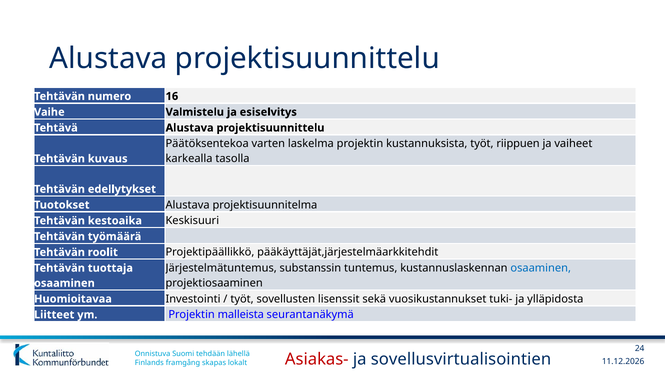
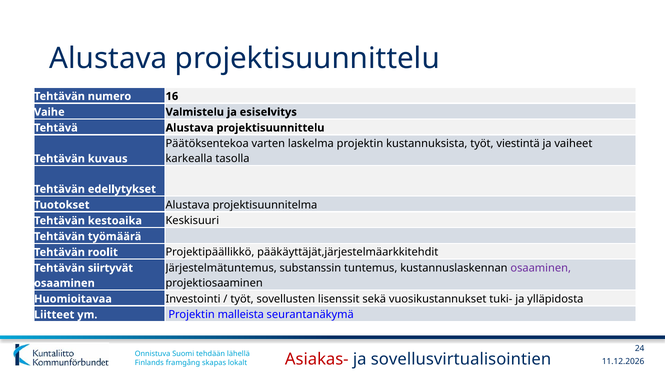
riippuen: riippuen -> viestintä (518, 144)
osaaminen colour: blue -> purple (541, 268)
tuottaja: tuottaja -> siirtyvät (110, 268)
